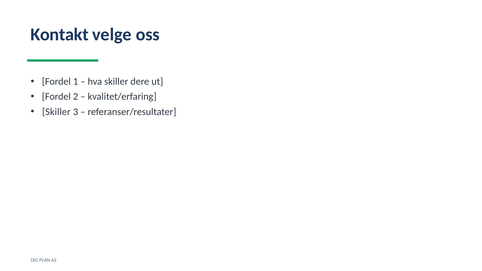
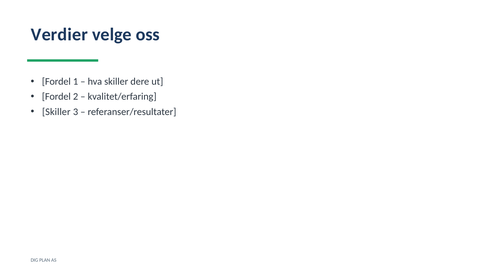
Kontakt: Kontakt -> Verdier (59, 34)
